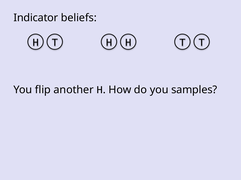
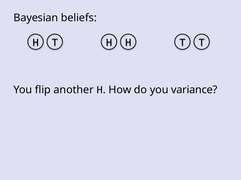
Indicator: Indicator -> Bayesian (36, 18)
samples: samples -> variance (194, 90)
